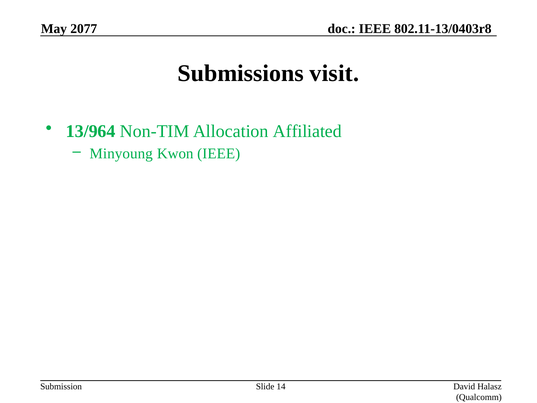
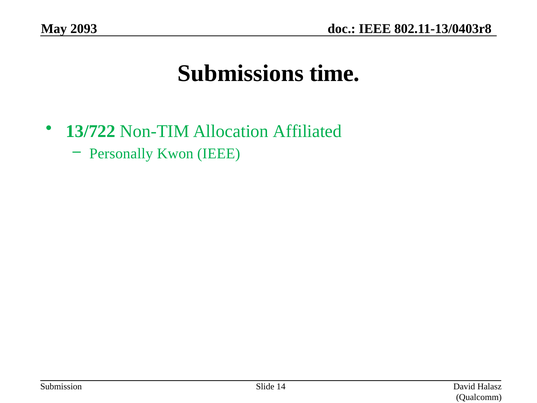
2077: 2077 -> 2093 (84, 29)
visit: visit -> time (335, 73)
13/964: 13/964 -> 13/722 (91, 131)
Minyoung: Minyoung -> Personally (121, 154)
